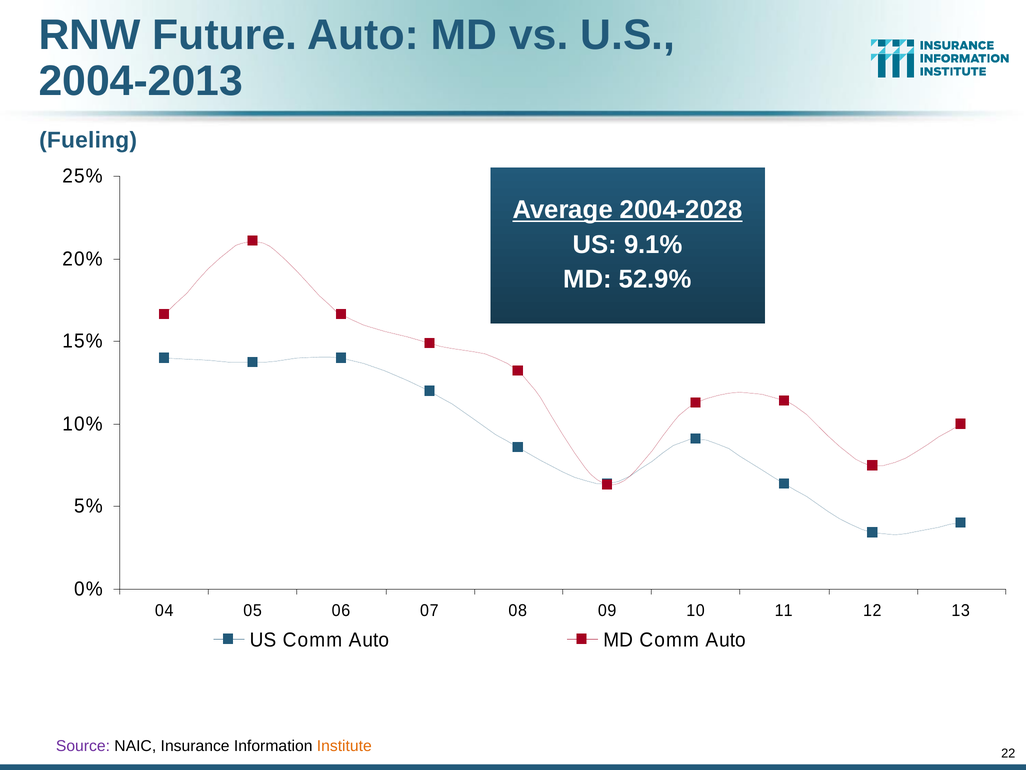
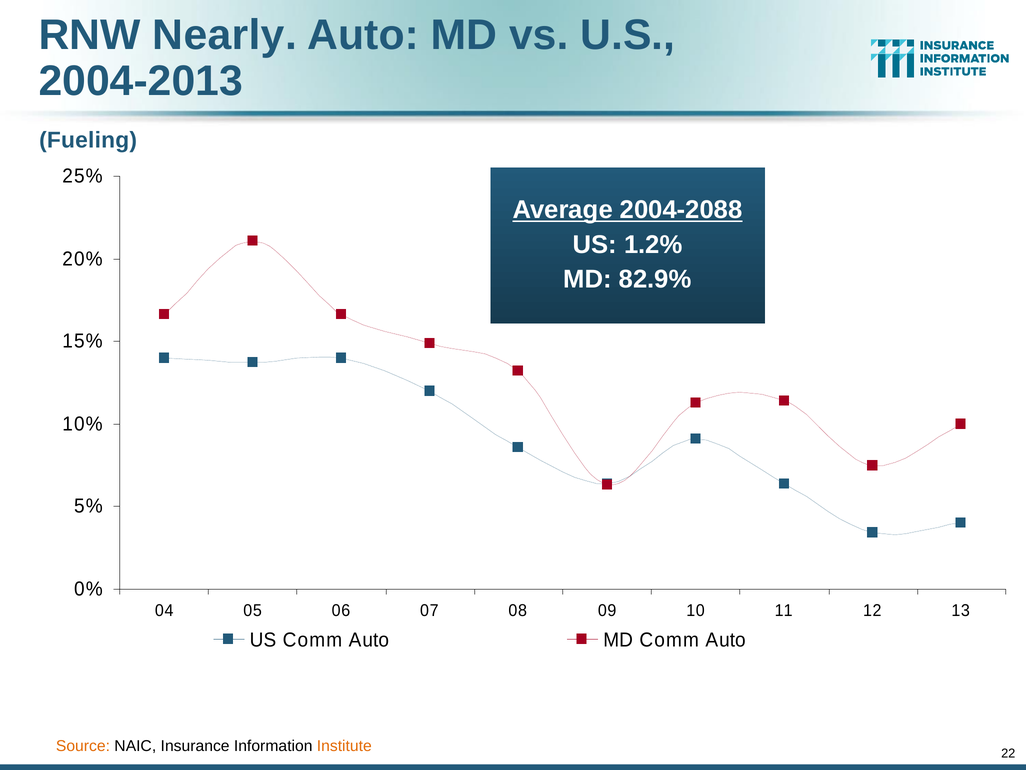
Future: Future -> Nearly (225, 35)
2004-2028: 2004-2028 -> 2004-2088 (681, 210)
9.1%: 9.1% -> 1.2% (653, 245)
52.9%: 52.9% -> 82.9% (655, 279)
Source colour: purple -> orange (83, 746)
